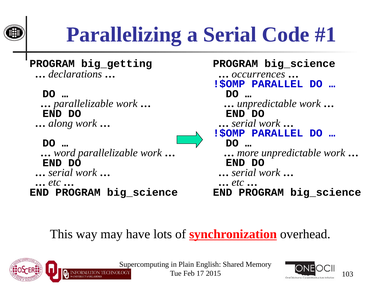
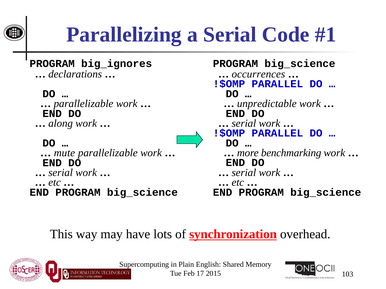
big_getting: big_getting -> big_ignores (117, 64)
more unpredictable: unpredictable -> benchmarking (291, 153)
word: word -> mute (64, 153)
